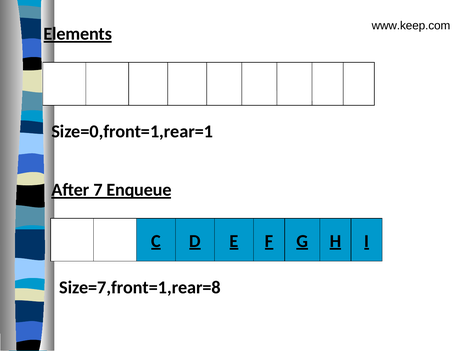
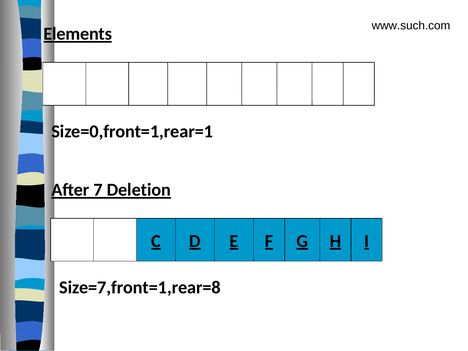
www.keep.com: www.keep.com -> www.such.com (411, 26)
Enqueue: Enqueue -> Deletion (139, 190)
